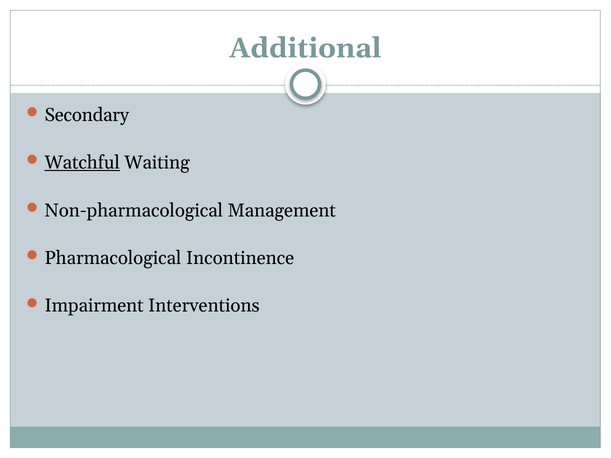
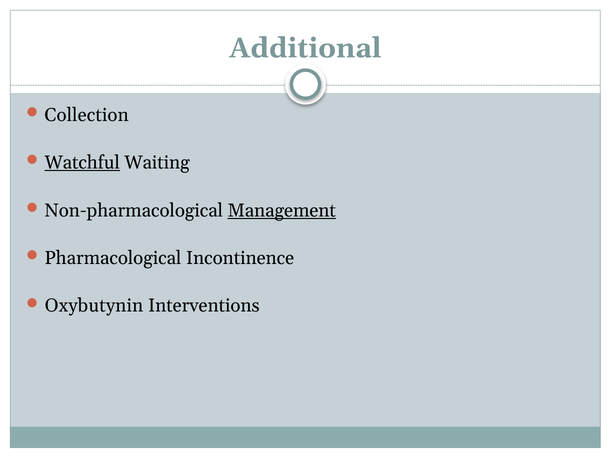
Secondary: Secondary -> Collection (87, 115)
Management underline: none -> present (282, 211)
Impairment: Impairment -> Oxybutynin (94, 306)
